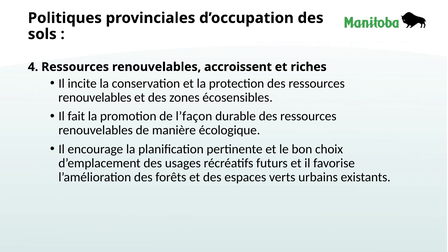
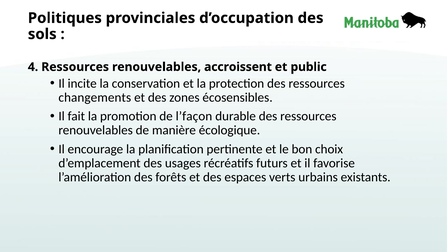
riches: riches -> public (309, 67)
renouvelables: renouvelables -> changements (95, 97)
